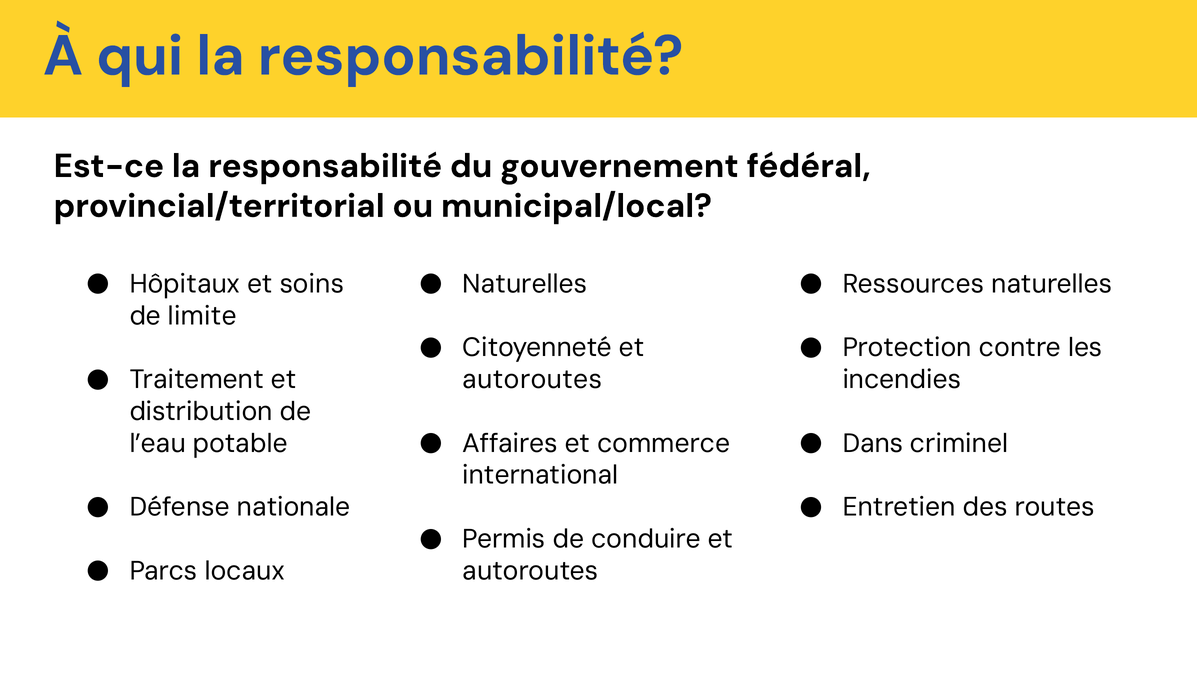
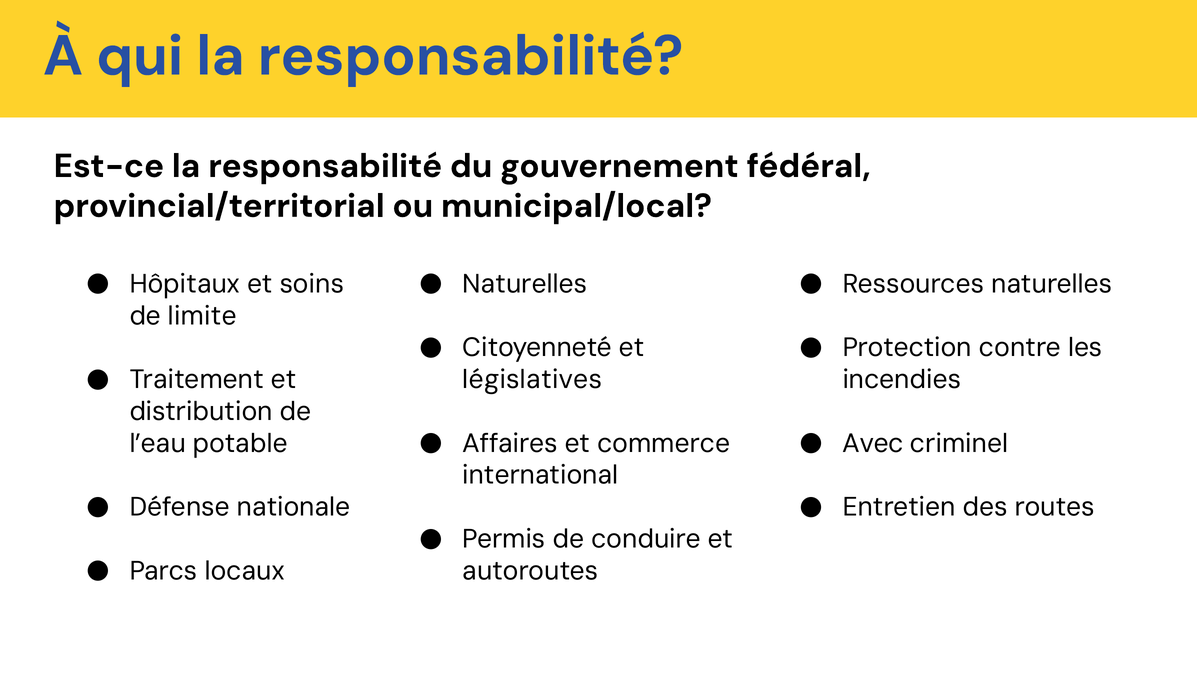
autoroutes: autoroutes -> législatives (532, 380)
Dans: Dans -> Avec (873, 444)
